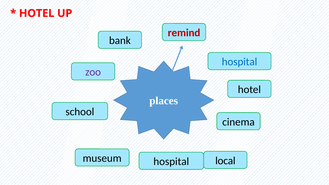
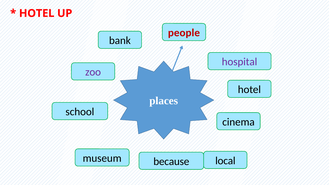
remind: remind -> people (184, 33)
hospital colour: blue -> purple (239, 62)
hospital: hospital -> because (171, 162)
